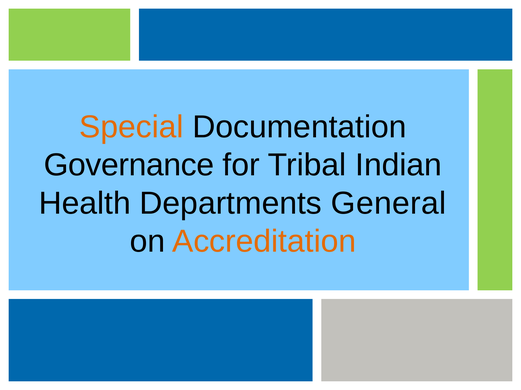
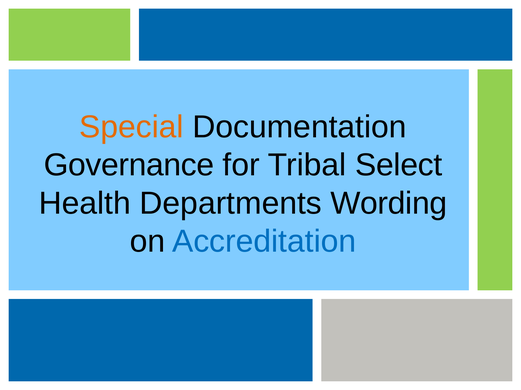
Indian: Indian -> Select (399, 165)
General: General -> Wording (389, 204)
Accreditation colour: orange -> blue (264, 242)
